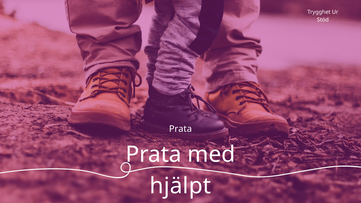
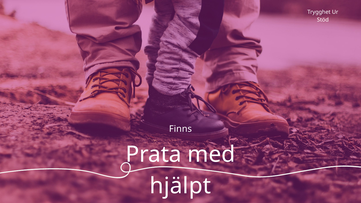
Prata: Prata -> Finns (180, 129)
